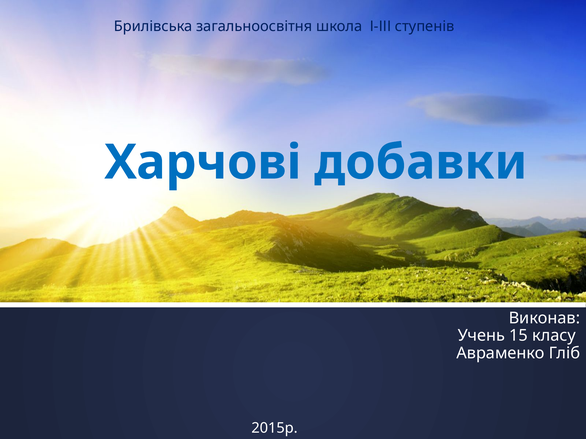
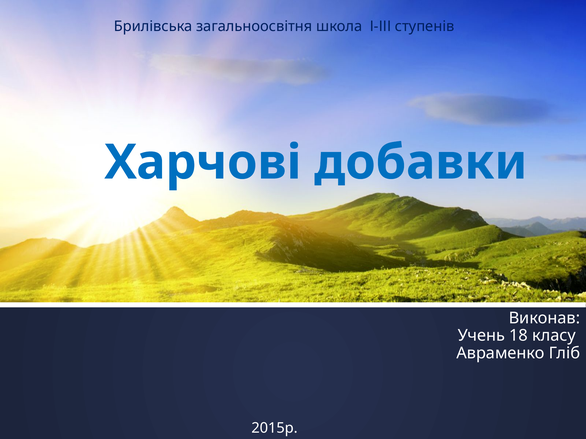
15: 15 -> 18 (519, 336)
